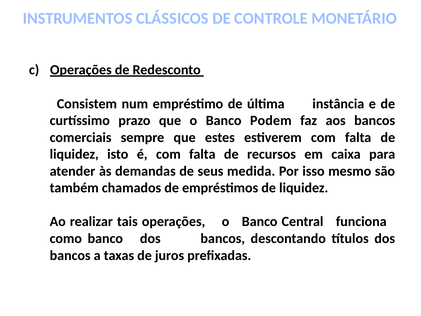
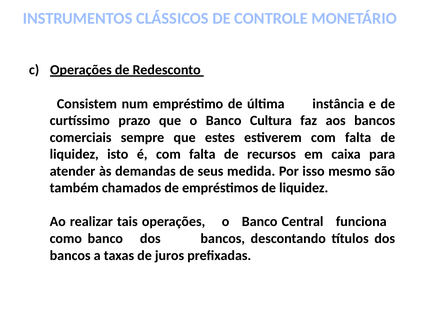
Podem: Podem -> Cultura (271, 120)
